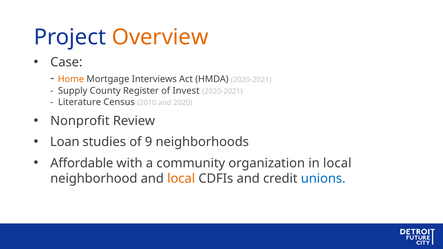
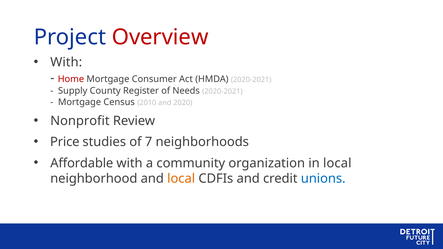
Overview colour: orange -> red (160, 37)
Case: Case -> With (66, 62)
Home colour: orange -> red (71, 79)
Interviews: Interviews -> Consumer (154, 79)
Invest: Invest -> Needs (186, 91)
Literature: Literature -> Mortgage (80, 102)
Loan: Loan -> Price (65, 142)
9: 9 -> 7 (149, 142)
